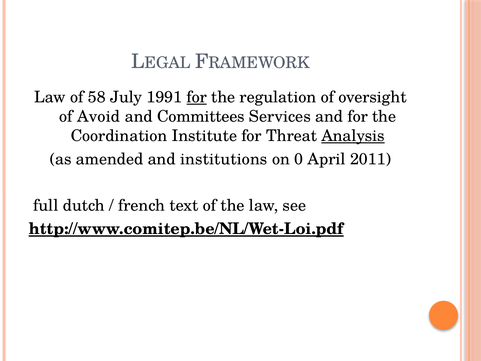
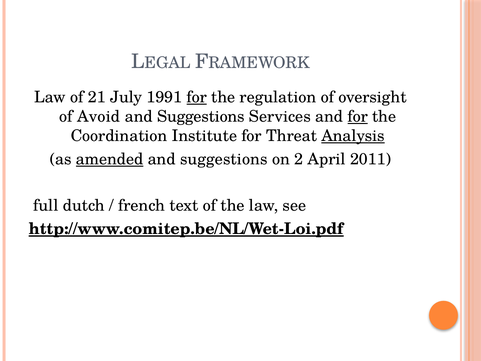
58: 58 -> 21 (97, 97)
Committees: Committees -> Suggestions (201, 117)
for underline: none -> present (358, 117)
amended underline: none -> present (110, 159)
institutions: institutions -> suggestions (224, 159)
0: 0 -> 2 (299, 159)
